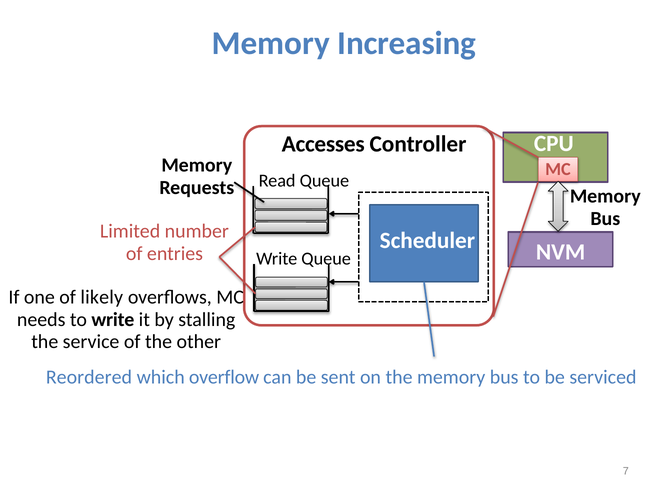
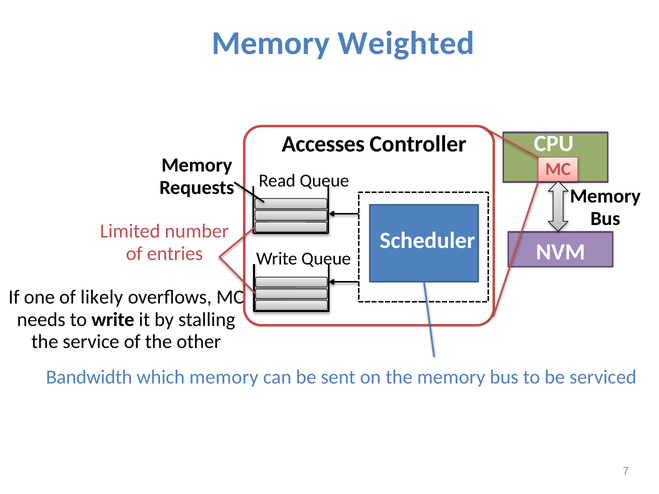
Increasing: Increasing -> Weighted (406, 43)
Reordered: Reordered -> Bandwidth (89, 377)
which overflow: overflow -> memory (224, 377)
